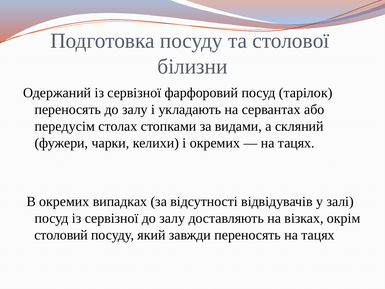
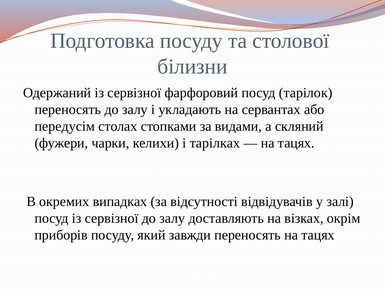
і окремих: окремих -> тарілках (215, 143)
столовий: столовий -> приборів (61, 235)
